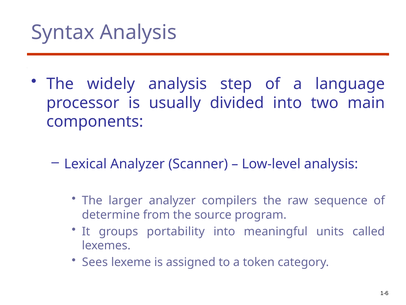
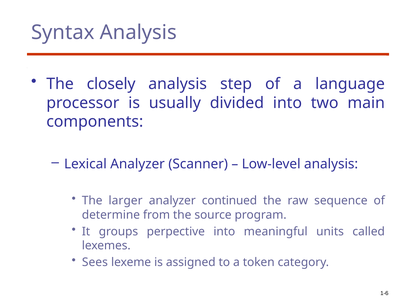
widely: widely -> closely (111, 84)
compilers: compilers -> continued (229, 200)
portability: portability -> perpective (176, 231)
